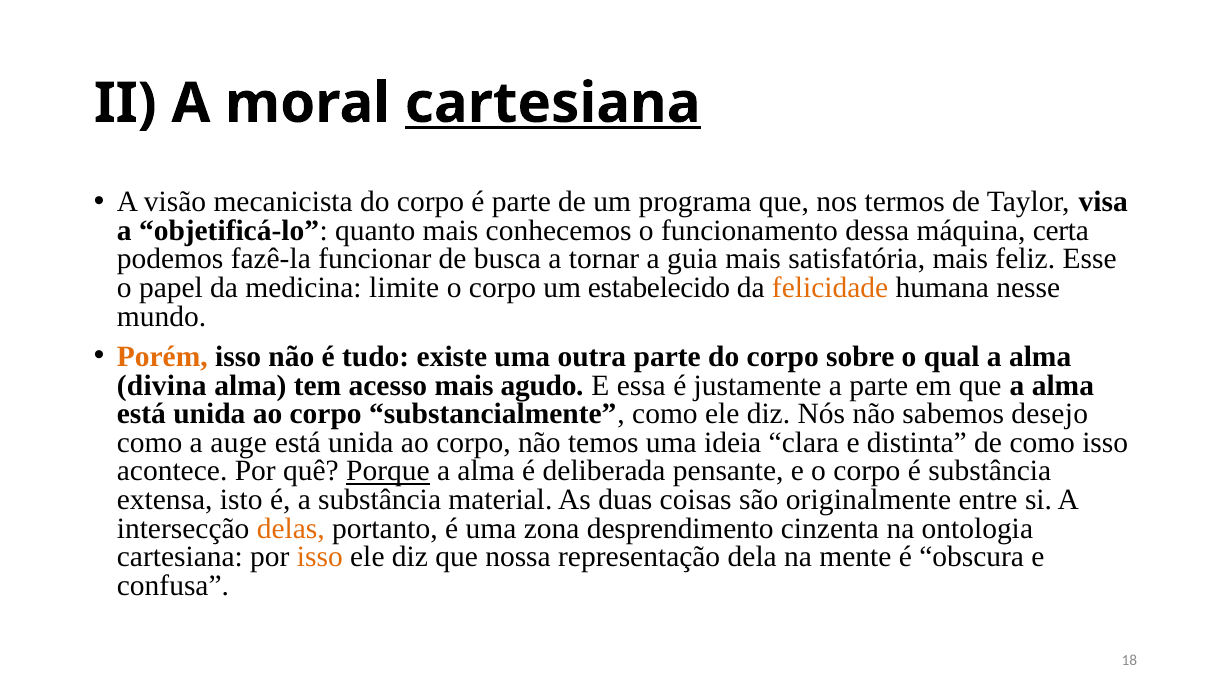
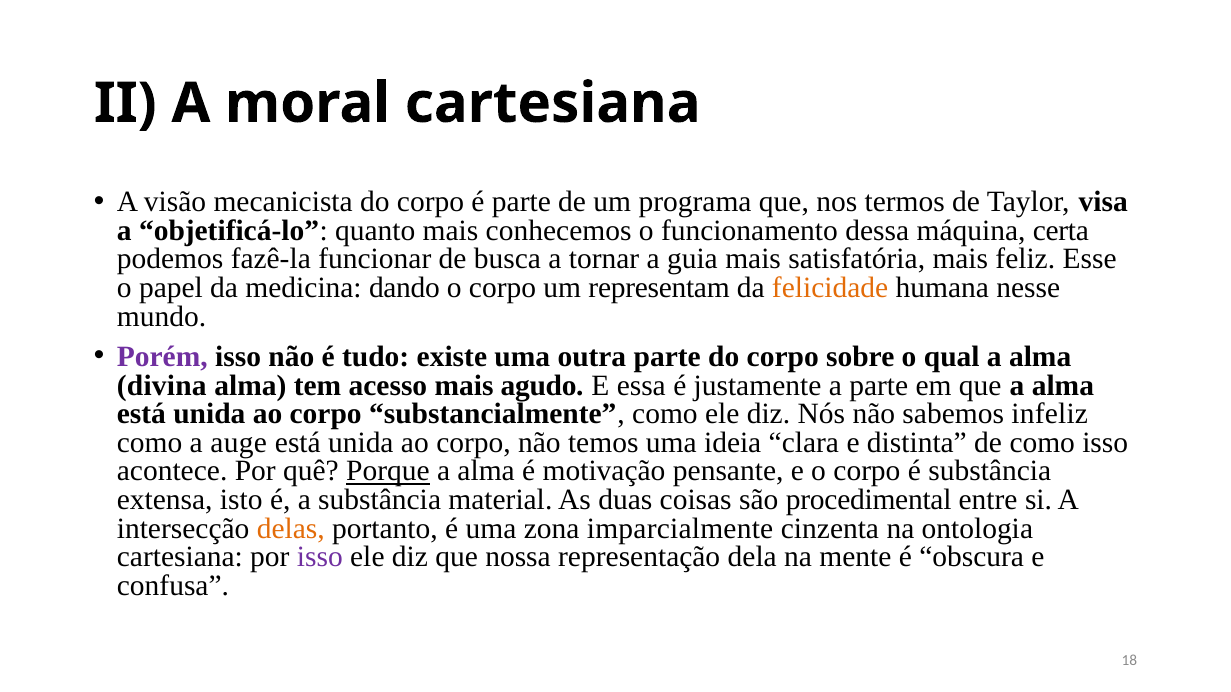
cartesiana underline: present -> none (553, 103)
limite: limite -> dando (404, 288)
estabelecido: estabelecido -> representam (659, 288)
Porém colour: orange -> purple (162, 357)
desejo: desejo -> infeliz (1050, 414)
deliberada: deliberada -> motivação (604, 471)
originalmente: originalmente -> procedimental (869, 500)
desprendimento: desprendimento -> imparcialmente (680, 529)
isso colour: orange -> purple (320, 557)
